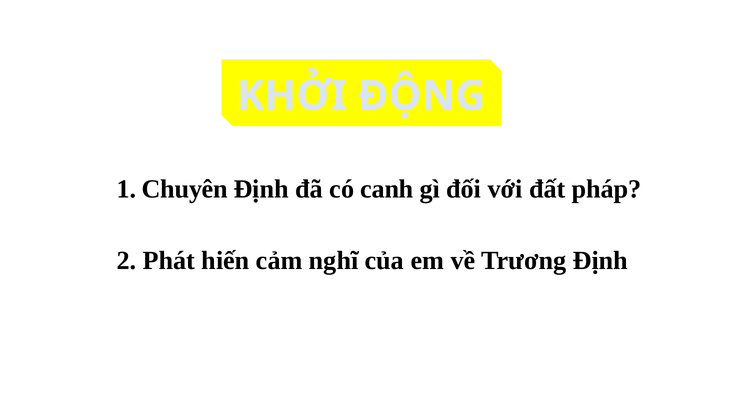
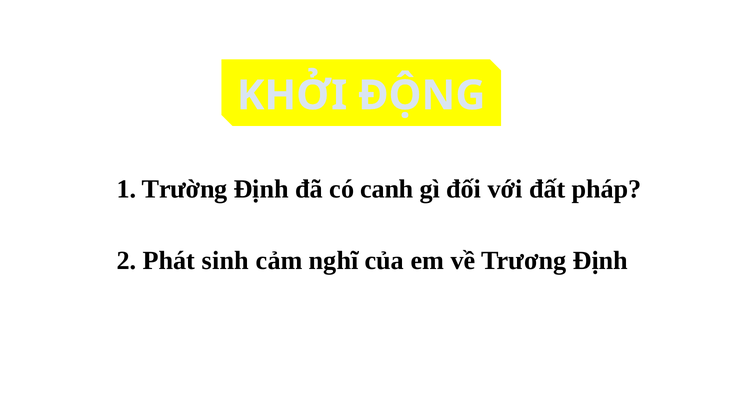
Chuyên: Chuyên -> Trường (185, 189)
hiến: hiến -> sinh (225, 261)
